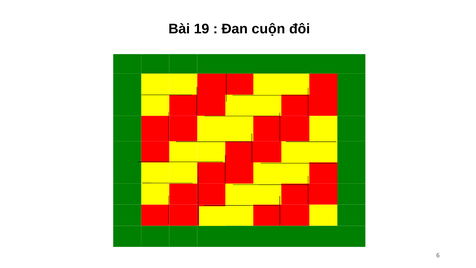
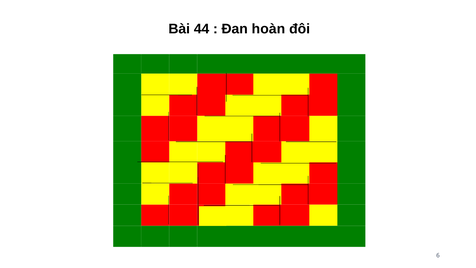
19: 19 -> 44 (202, 29)
cuộn: cuộn -> hoàn (268, 29)
